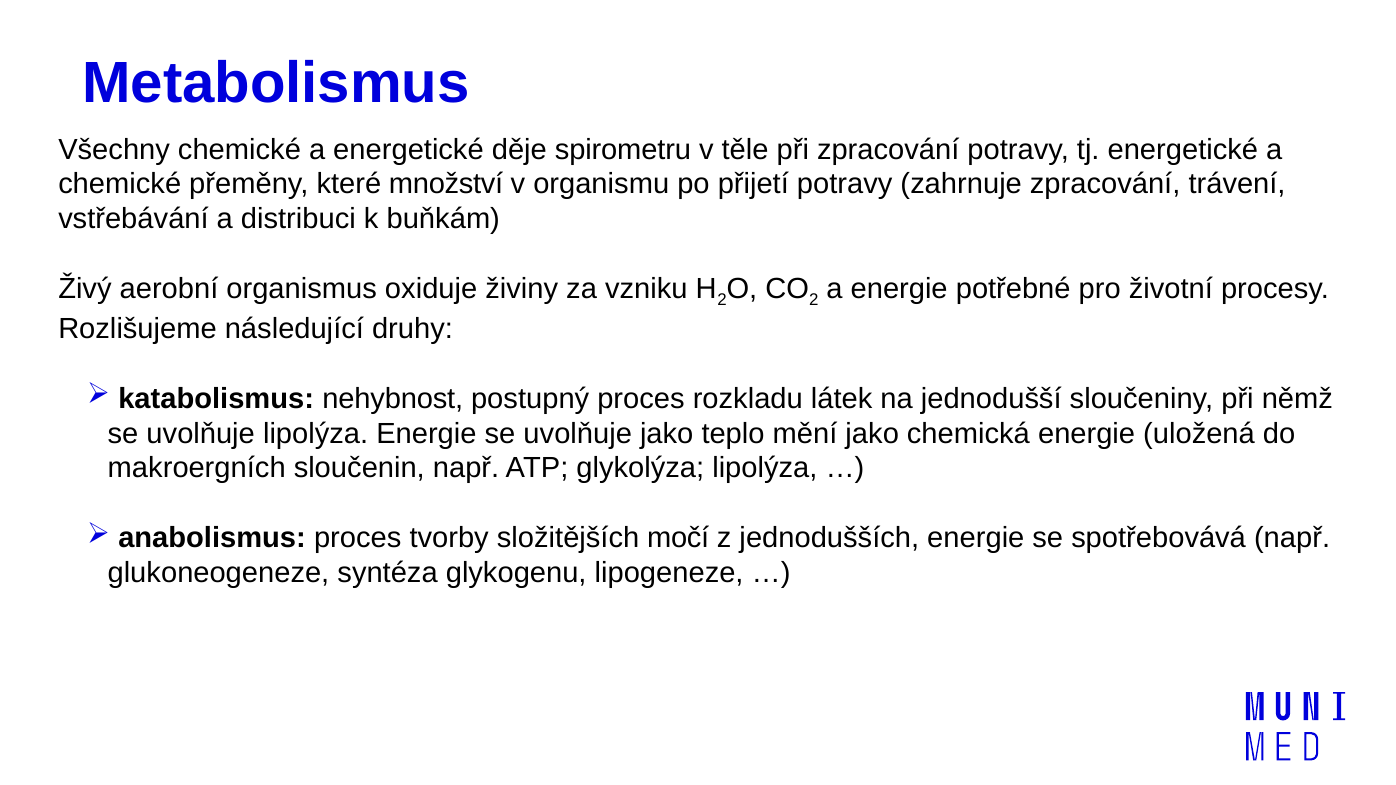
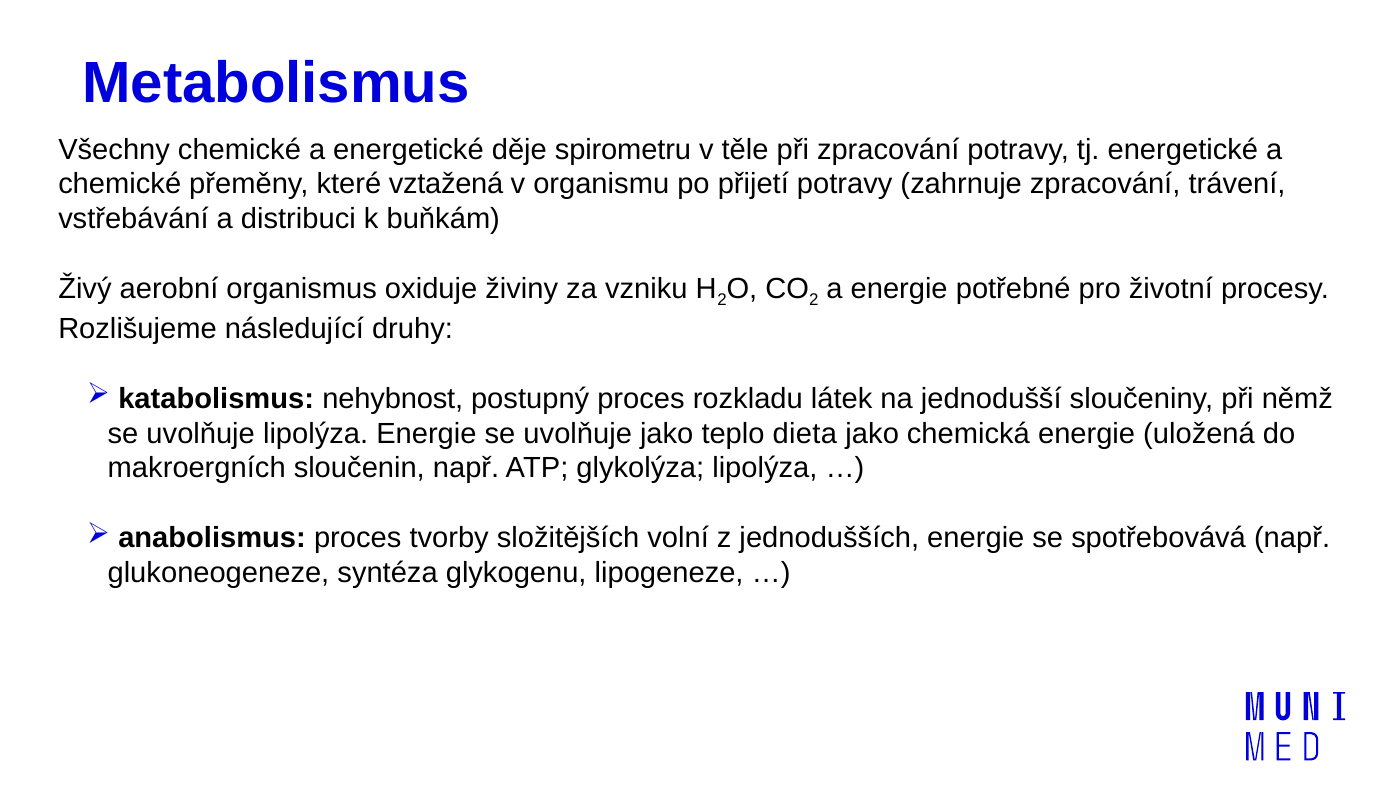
množství: množství -> vztažená (446, 184)
mění: mění -> dieta (805, 434)
močí: močí -> volní (678, 538)
